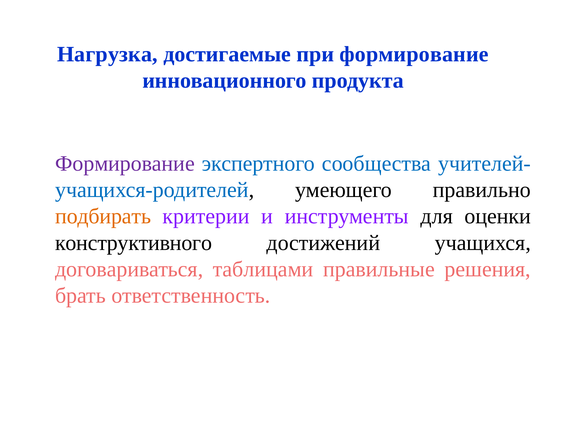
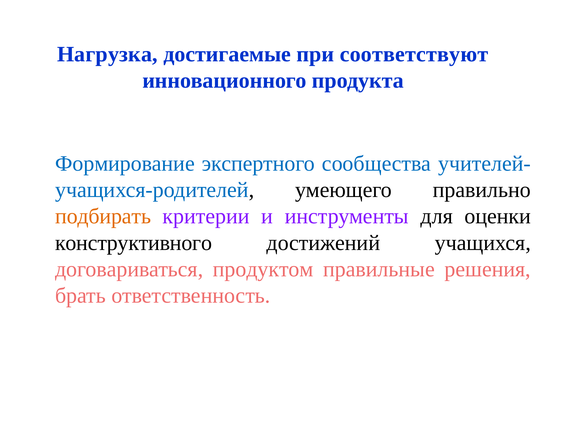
при формирование: формирование -> соответствуют (414, 54)
Формирование colour: purple -> blue (125, 164)
таблицами: таблицами -> продуктом (263, 269)
